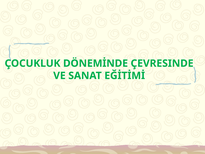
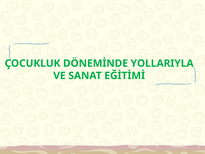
ÇEVRESINDE: ÇEVRESINDE -> YOLLARIYLA (162, 63)
